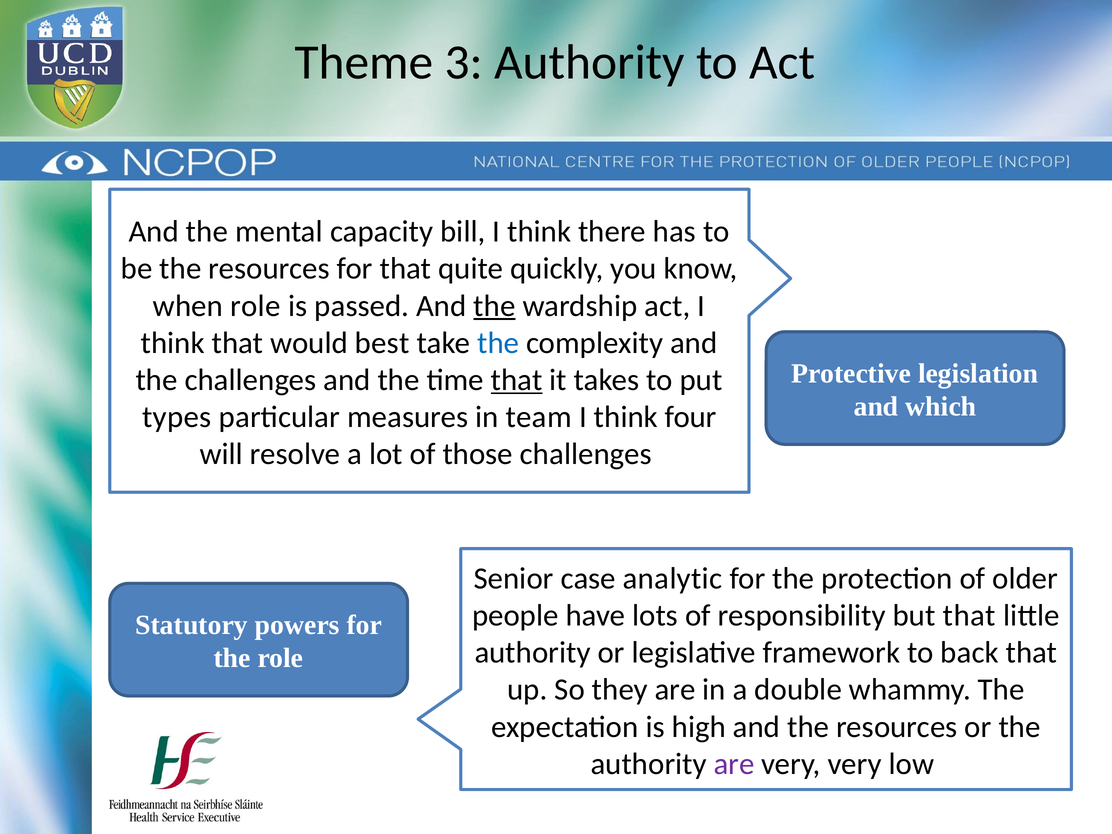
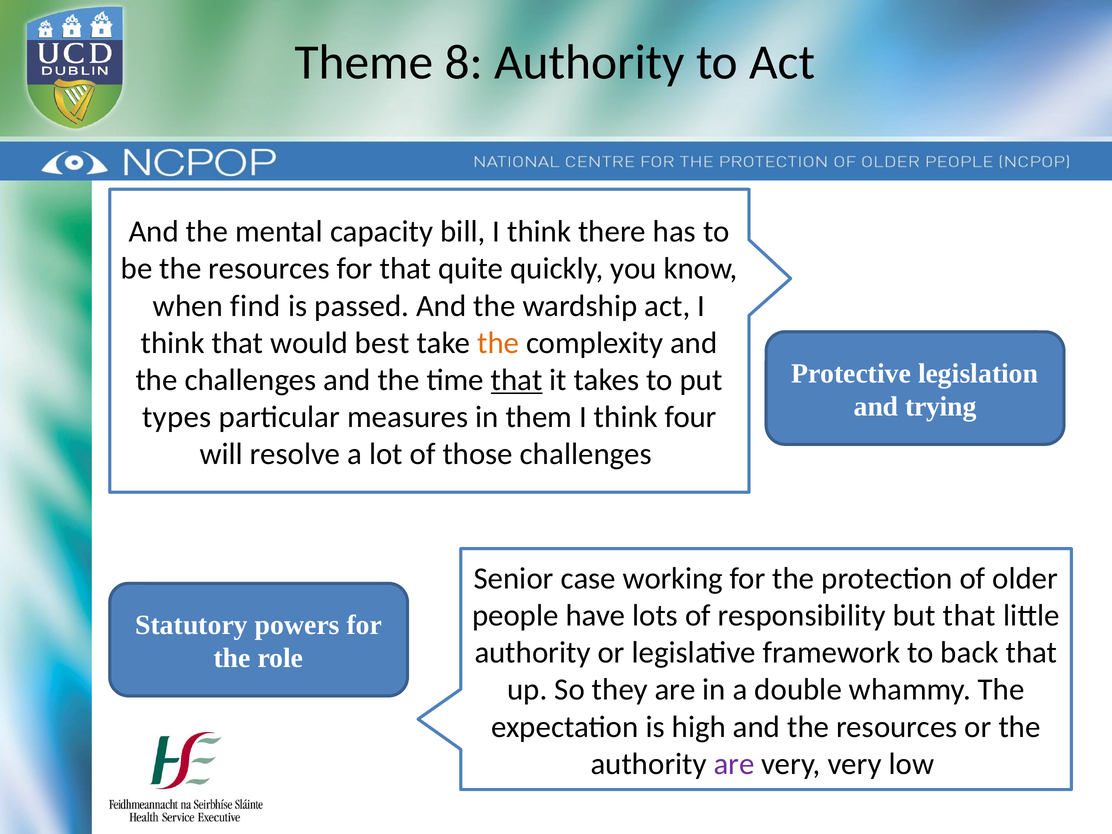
3: 3 -> 8 (464, 63)
when role: role -> find (255, 306)
the underline: present -> none (494, 306)
the colour: blue -> orange (498, 343)
which: which -> trying (941, 407)
team: team -> them (539, 417)
analytic: analytic -> working (673, 579)
